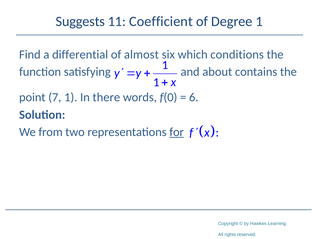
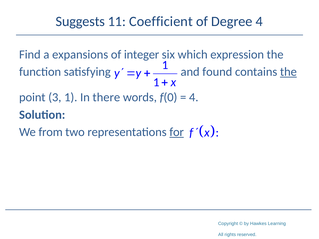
Degree 1: 1 -> 4 (259, 21)
differential: differential -> expansions (80, 55)
almost: almost -> integer (142, 55)
conditions: conditions -> expression (237, 55)
about: about -> found (217, 72)
the underline: none -> present (288, 72)
7: 7 -> 3 (55, 97)
6: 6 -> 4 (194, 97)
